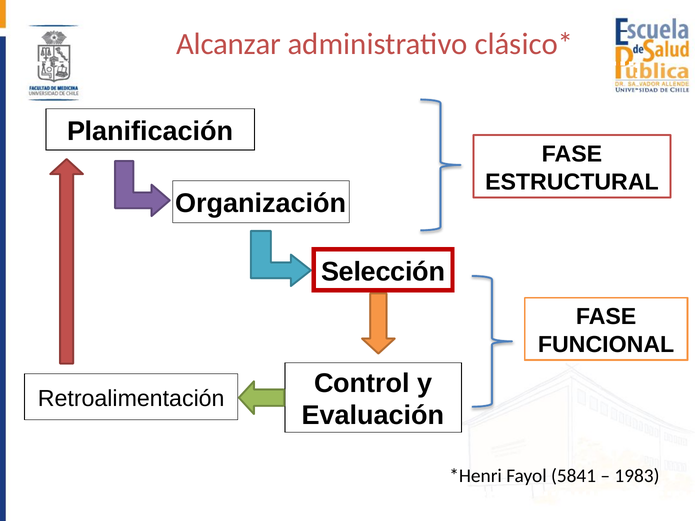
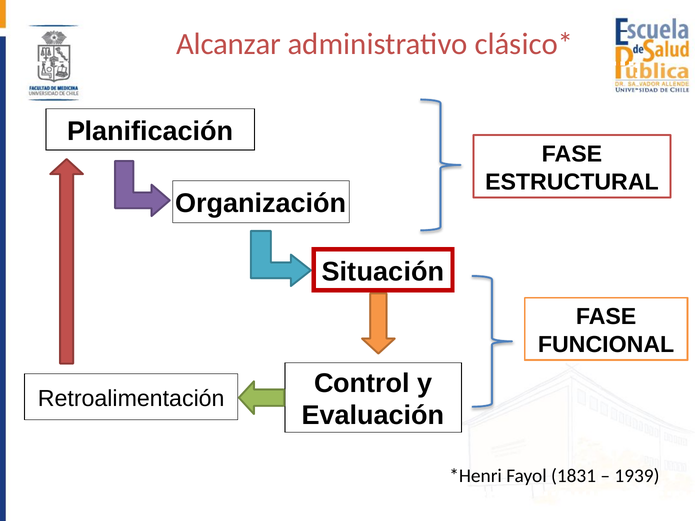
Selección: Selección -> Situación (383, 272)
5841: 5841 -> 1831 (574, 476)
1983: 1983 -> 1939 (637, 476)
